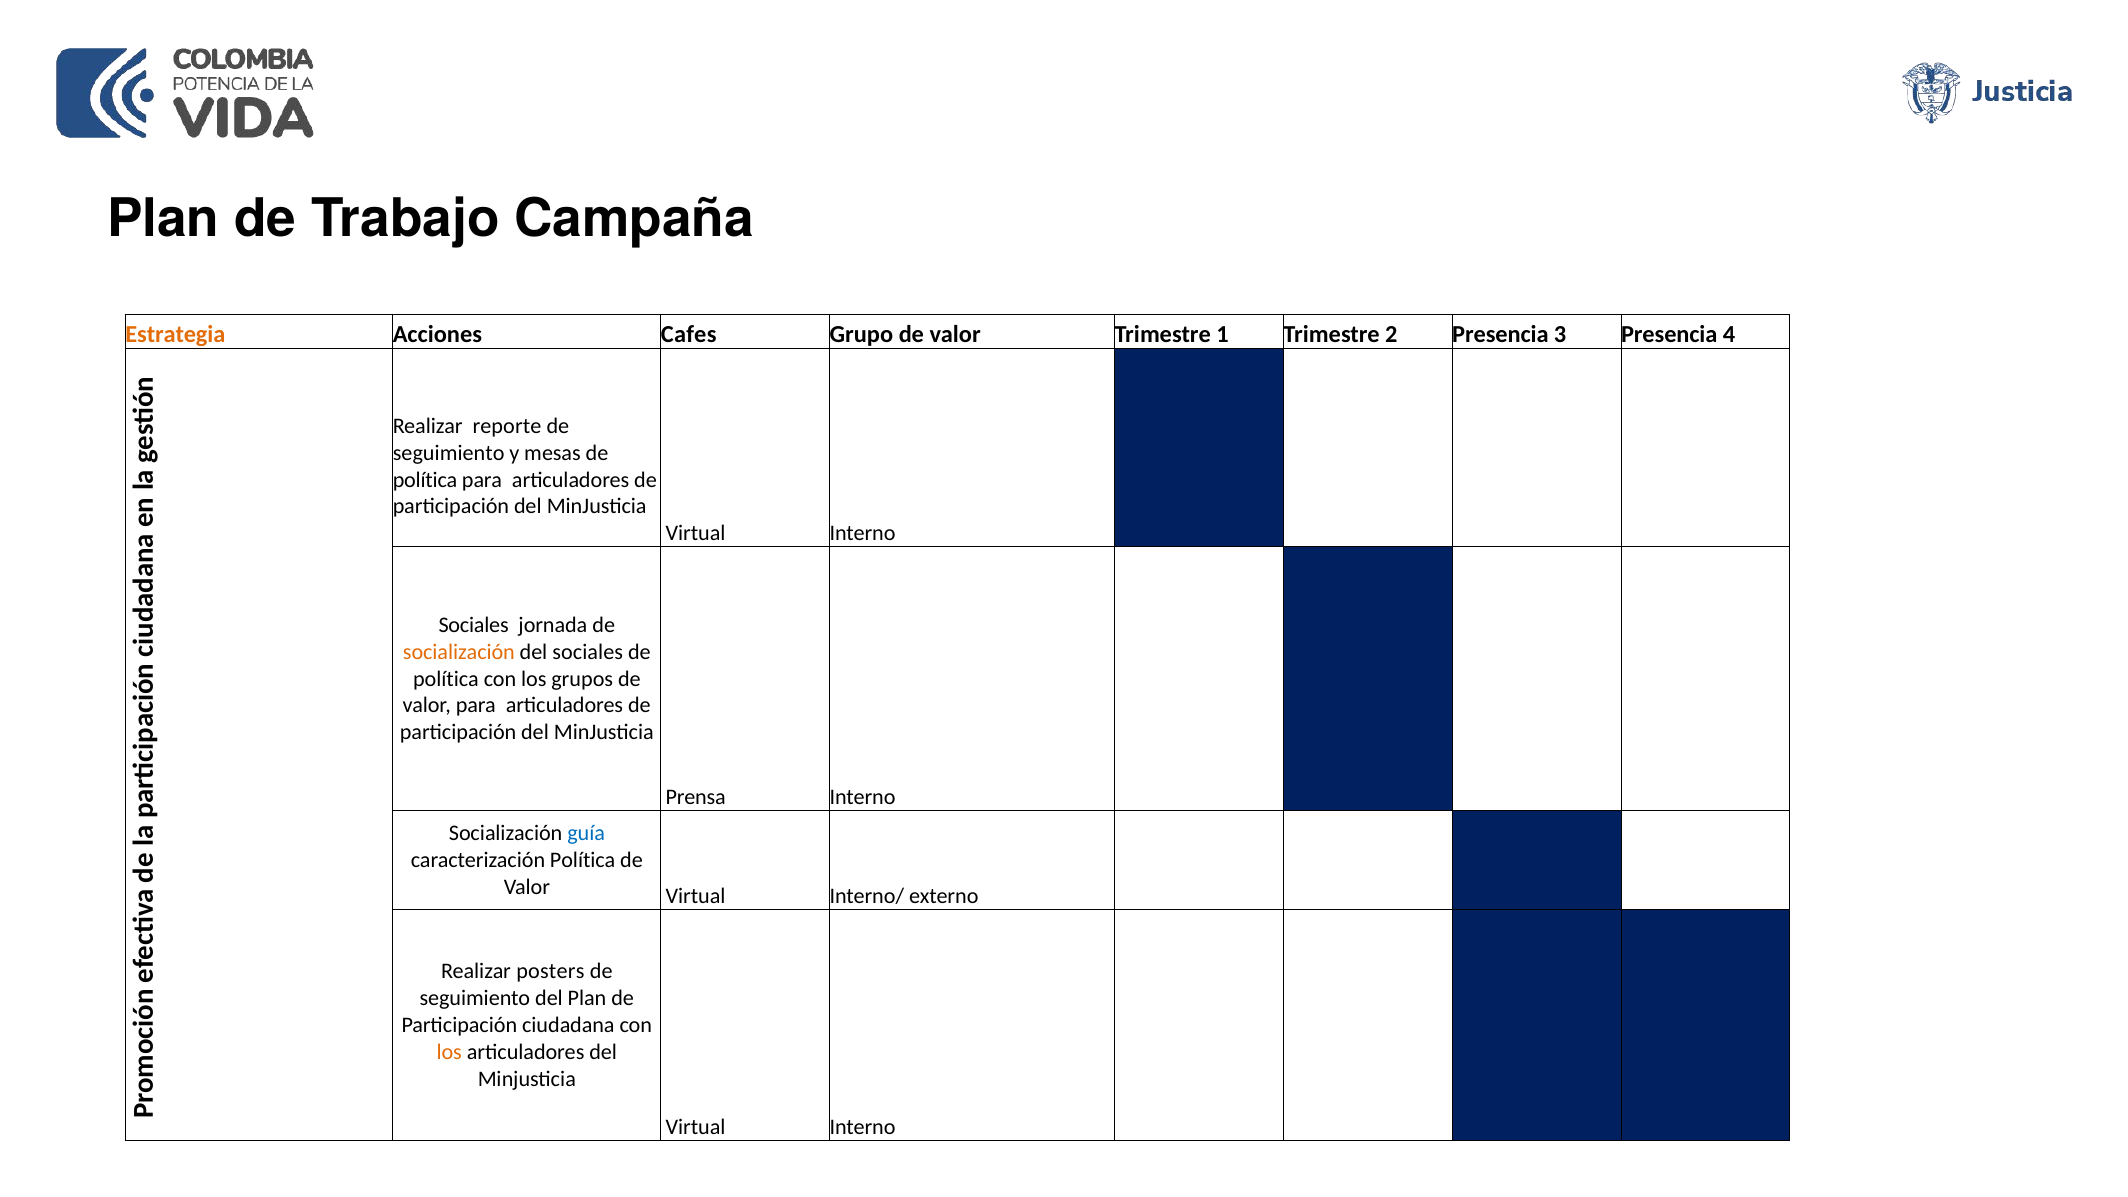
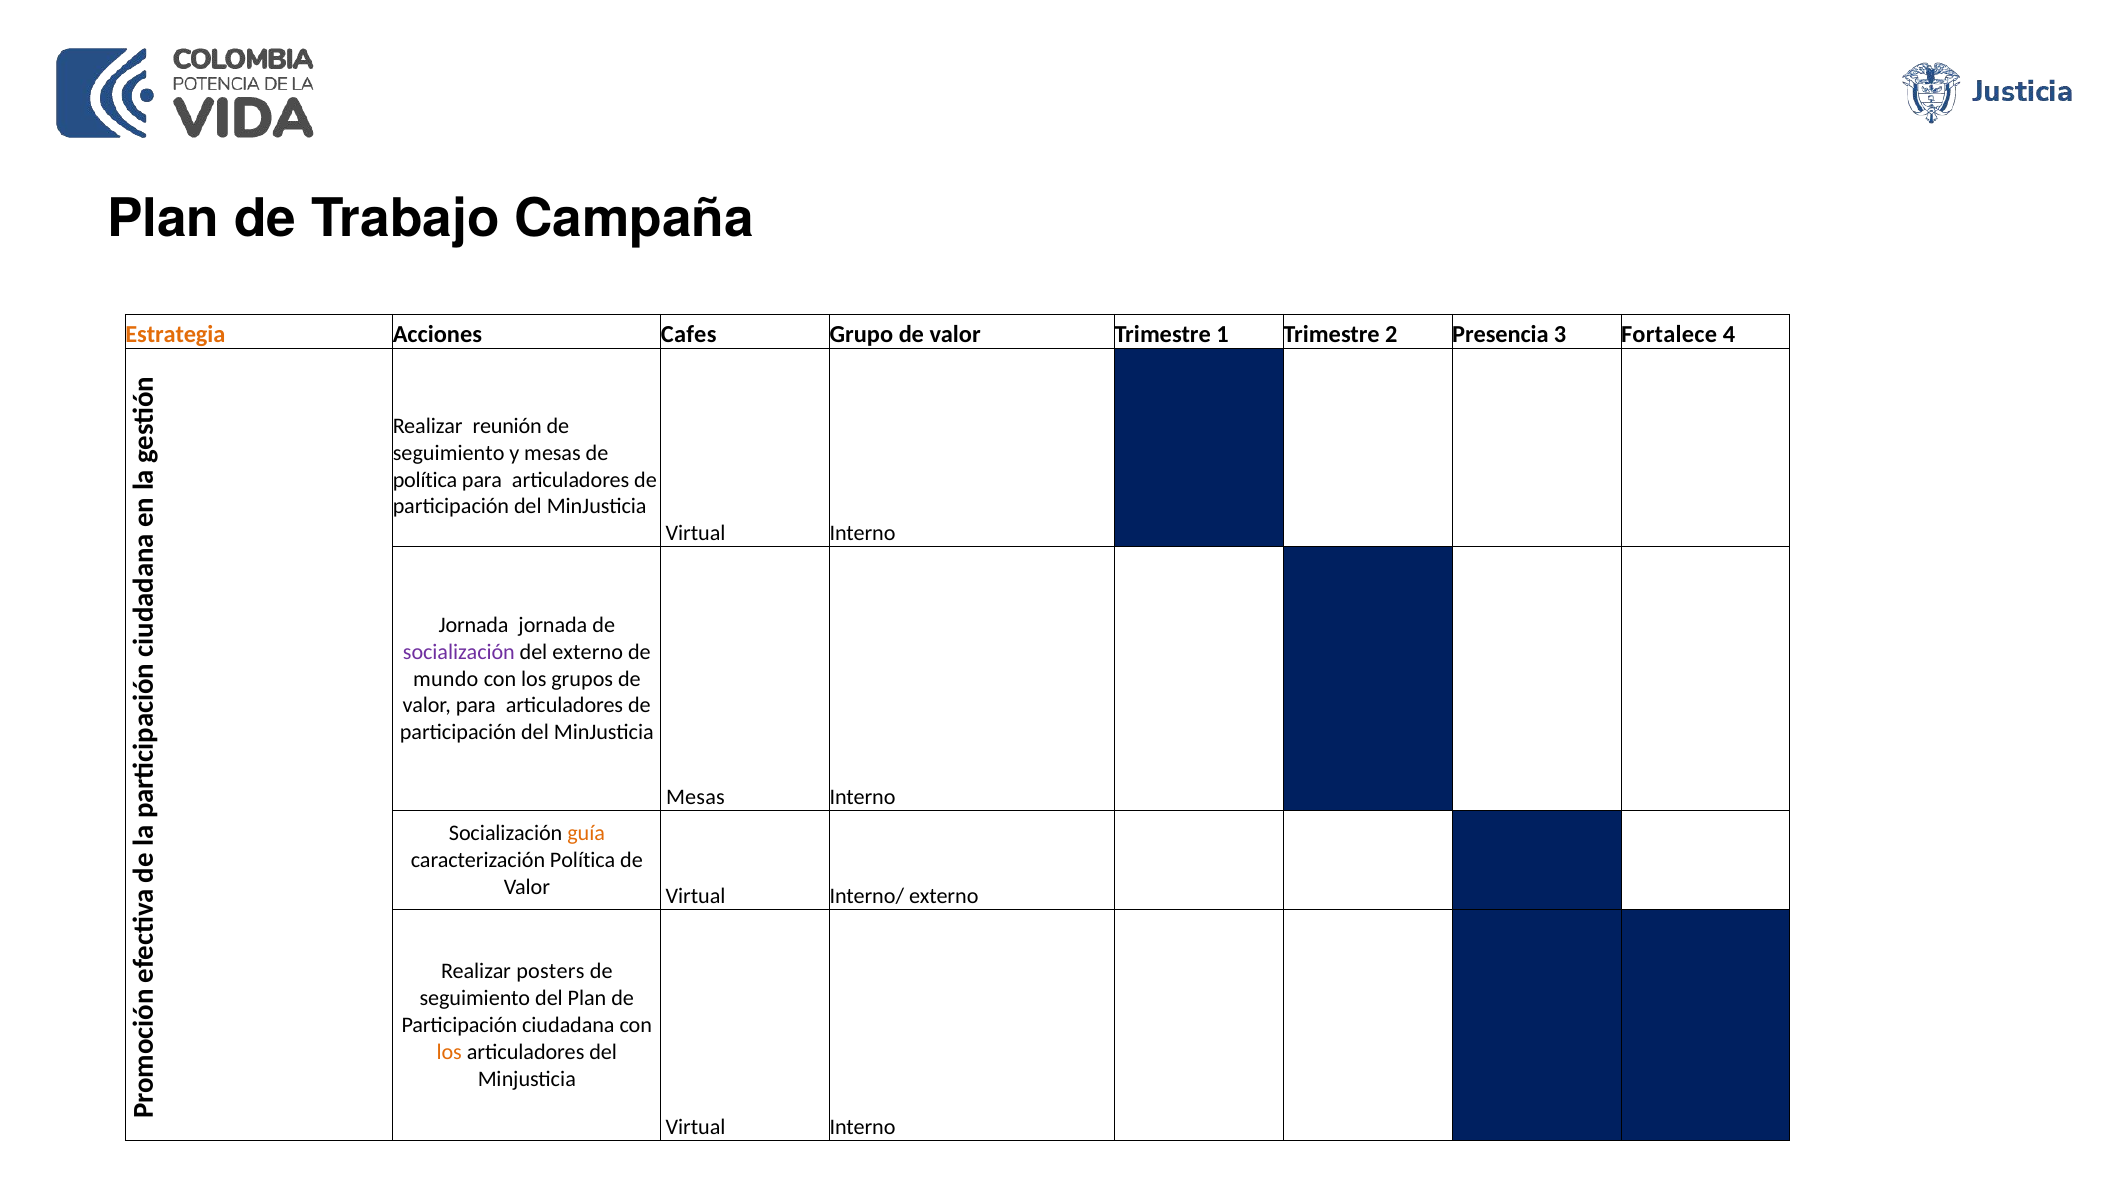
3 Presencia: Presencia -> Fortalece (1669, 334)
reporte: reporte -> reunión (507, 426)
Sociales: Sociales -> Jornada (474, 625)
socialización colour: orange -> purple (459, 652)
del sociales: sociales -> externo (588, 652)
política: política -> mundo (446, 679)
Prensa: Prensa -> Mesas (695, 797)
guía colour: blue -> orange (586, 833)
